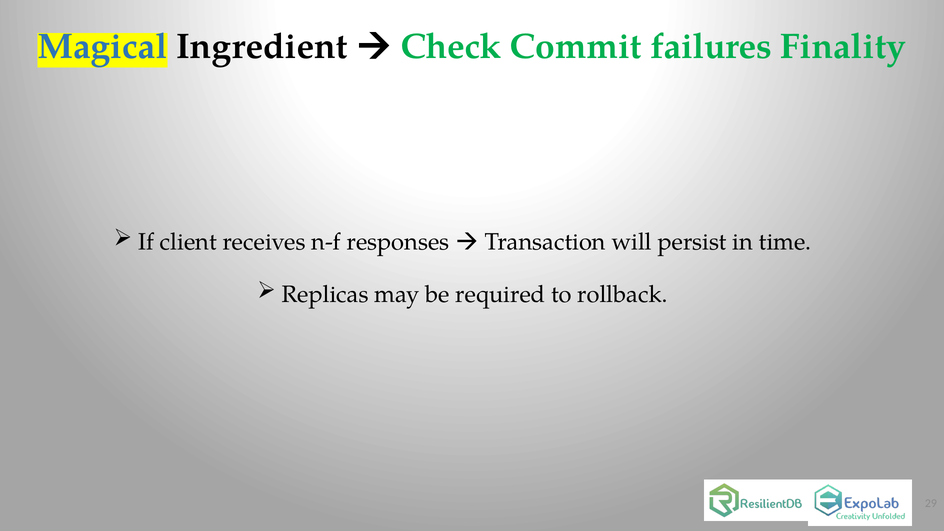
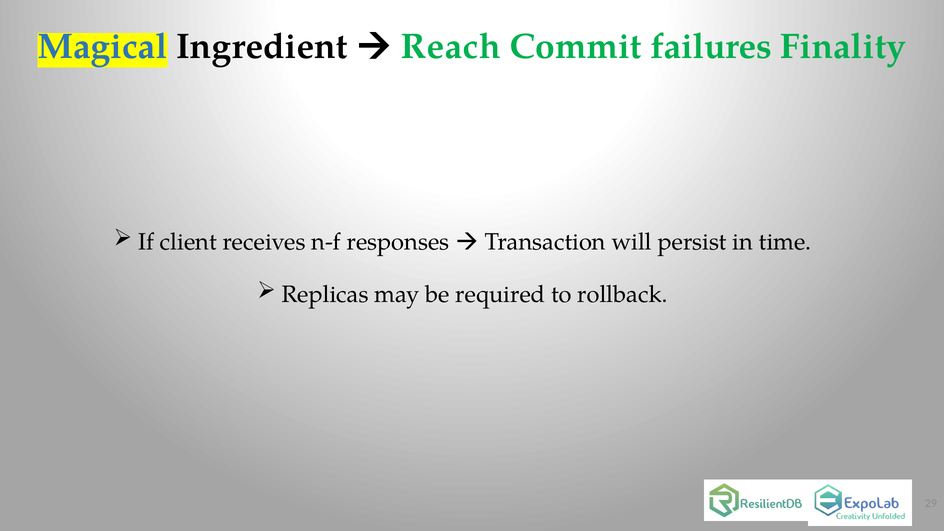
Check: Check -> Reach (451, 47)
